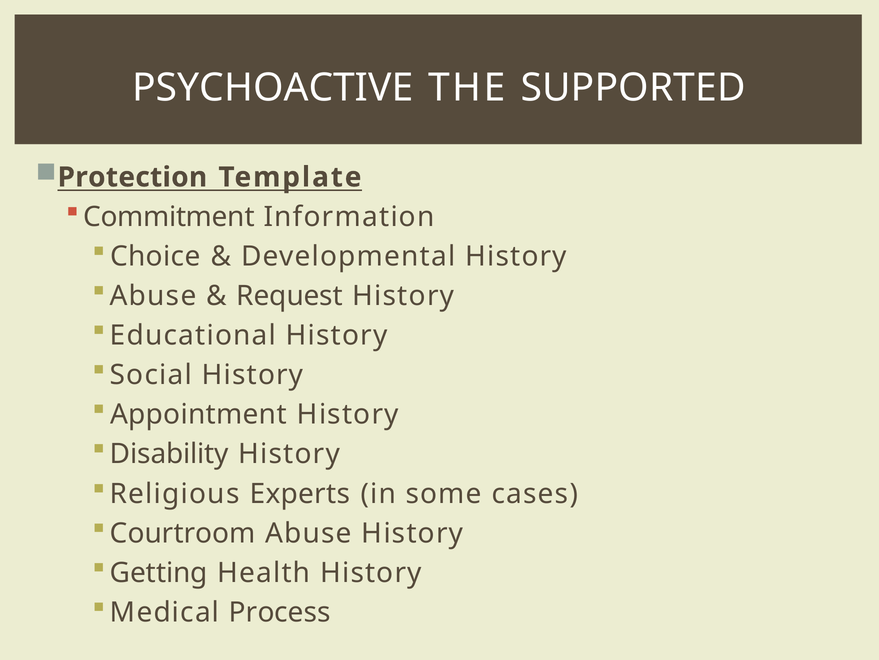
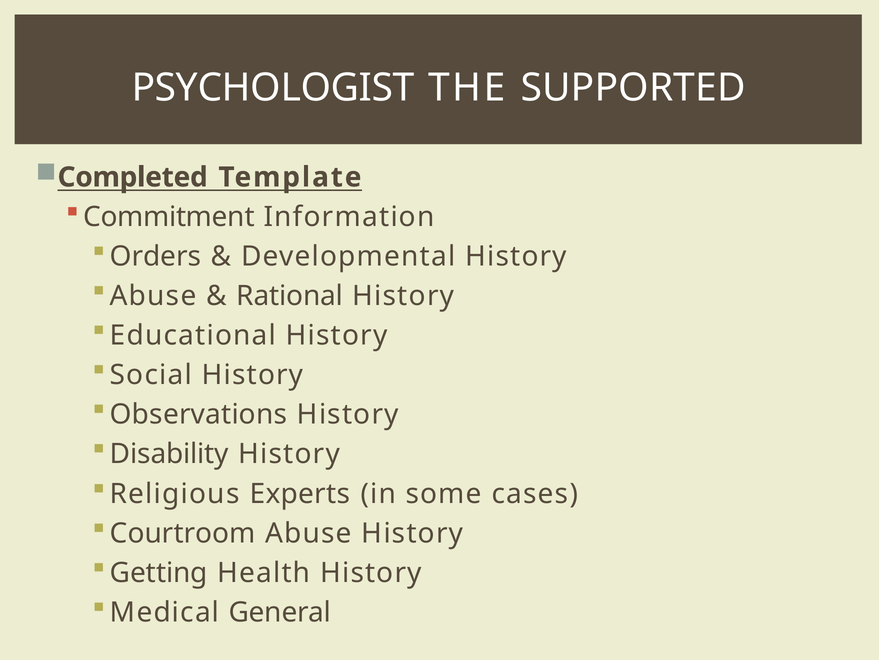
PSYCHOACTIVE: PSYCHOACTIVE -> PSYCHOLOGIST (273, 88)
Protection: Protection -> Completed (133, 177)
Choice: Choice -> Orders (156, 256)
Request: Request -> Rational (290, 296)
Appointment: Appointment -> Observations (198, 414)
Process: Process -> General (280, 612)
